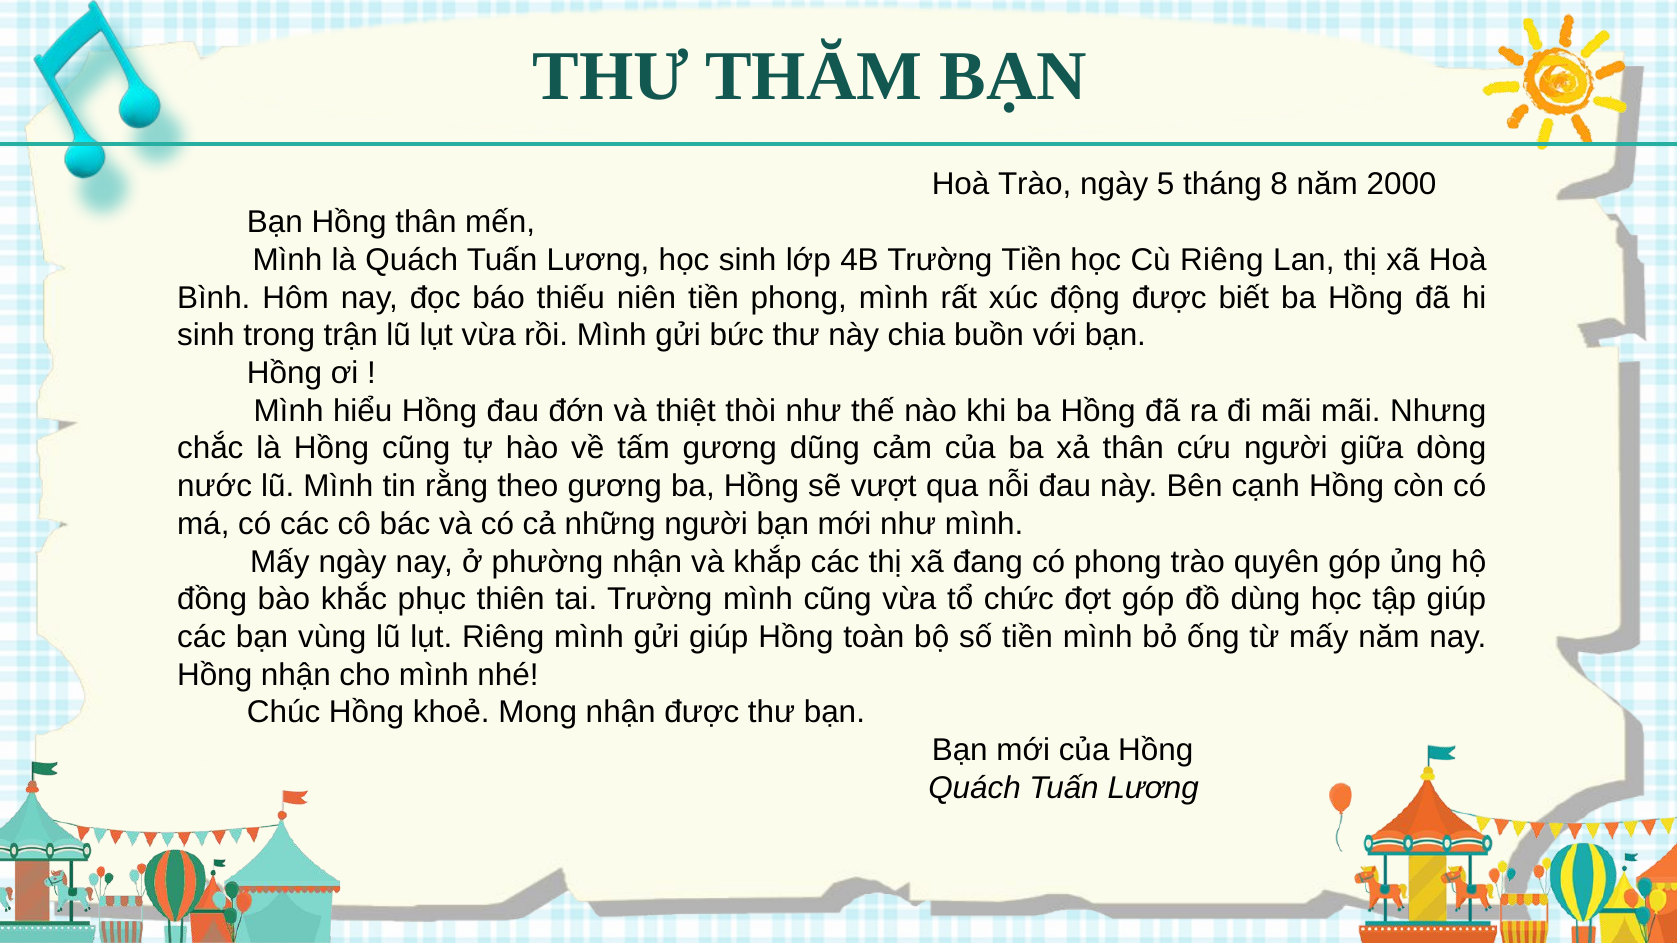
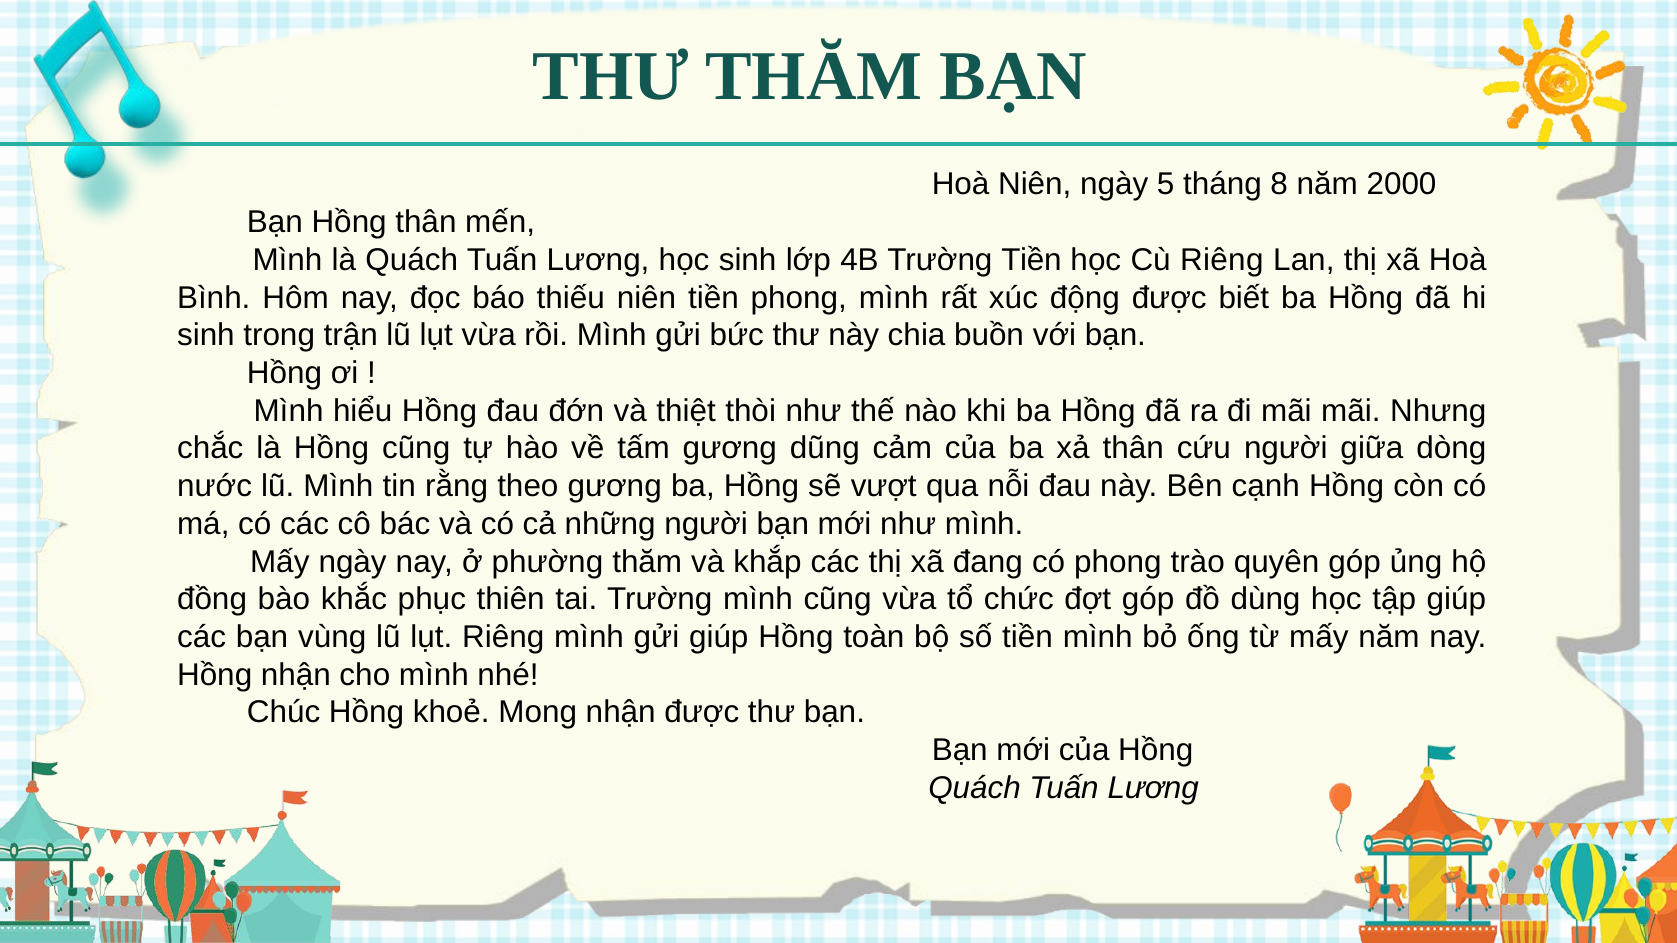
Hoà Trào: Trào -> Niên (1035, 185)
phường nhận: nhận -> thăm (647, 562)
